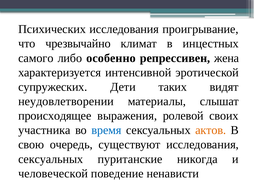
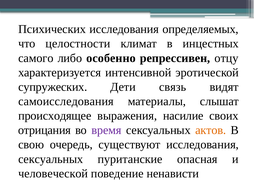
проигрывание: проигрывание -> определяемых (201, 29)
чрезвычайно: чрезвычайно -> целостности (78, 44)
жена: жена -> отцу (226, 58)
таких: таких -> связь (173, 87)
неудовлетворении: неудовлетворении -> самоисследования (66, 101)
ролевой: ролевой -> насилие (183, 115)
участника: участника -> отрицания (44, 130)
время colour: blue -> purple (106, 130)
никогда: никогда -> опасная (197, 159)
